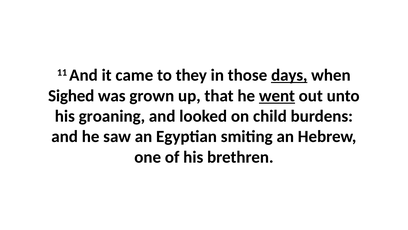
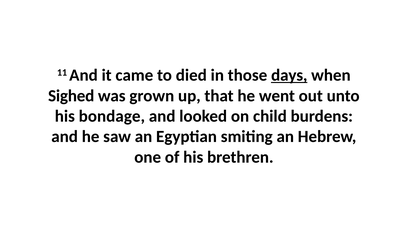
they: they -> died (191, 75)
went underline: present -> none (277, 96)
groaning: groaning -> bondage (112, 116)
